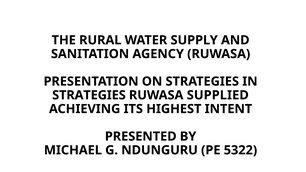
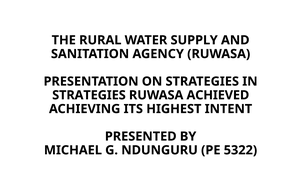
SUPPLIED: SUPPLIED -> ACHIEVED (218, 95)
